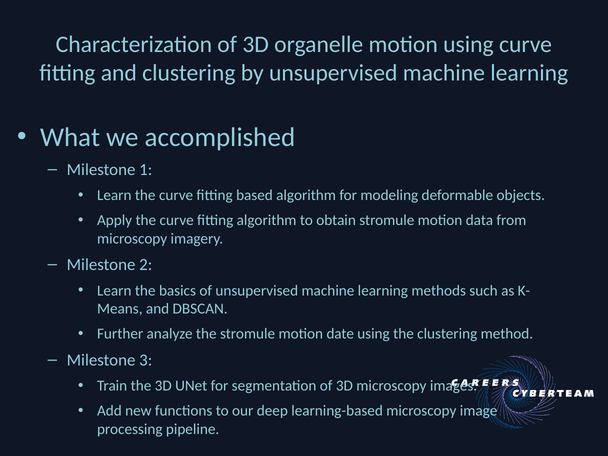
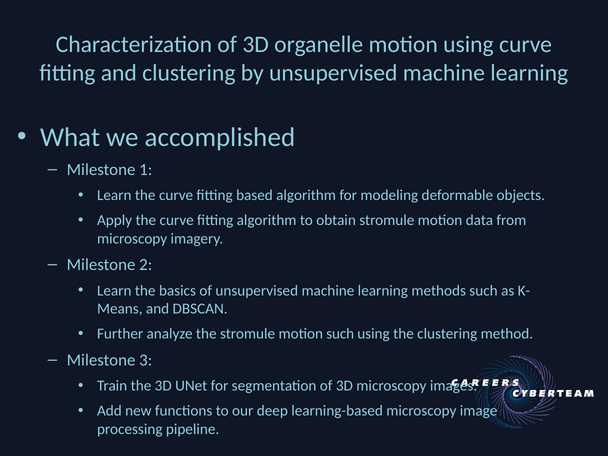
motion date: date -> such (340, 334)
